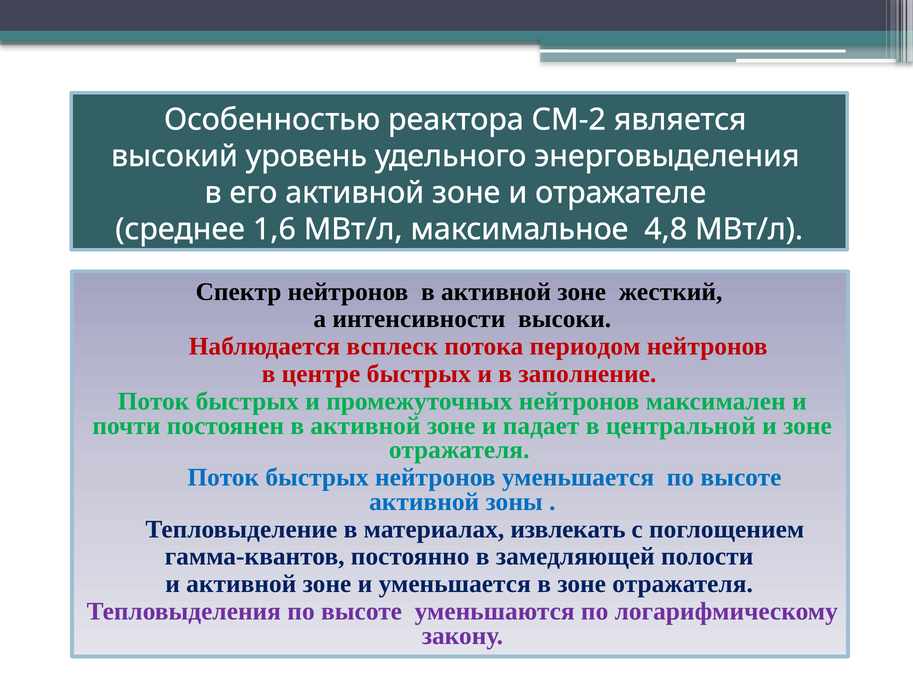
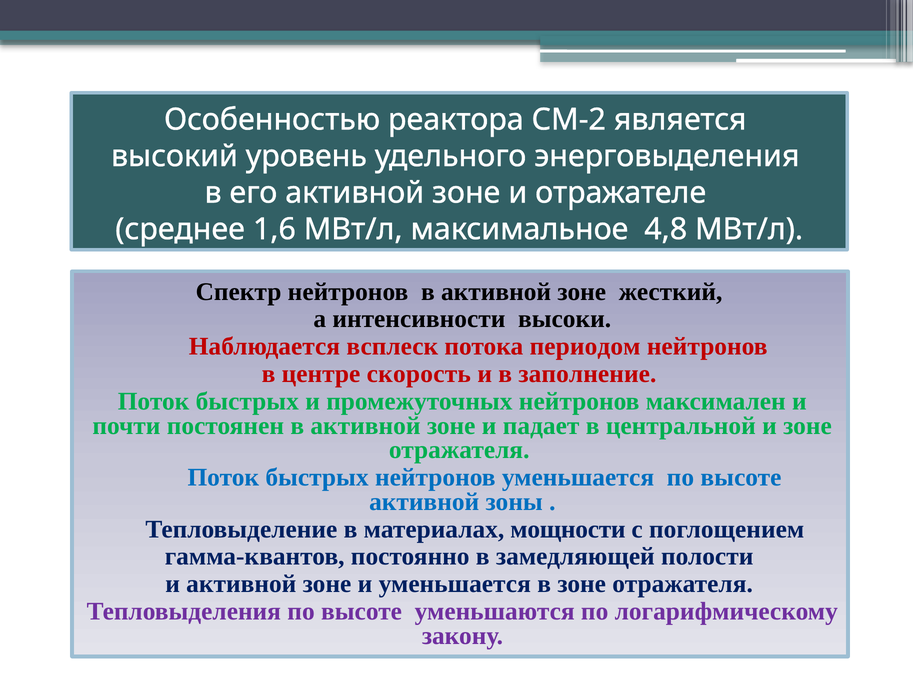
центре быстрых: быстрых -> скорость (419, 374)
извлекать: извлекать -> мощности (568, 529)
